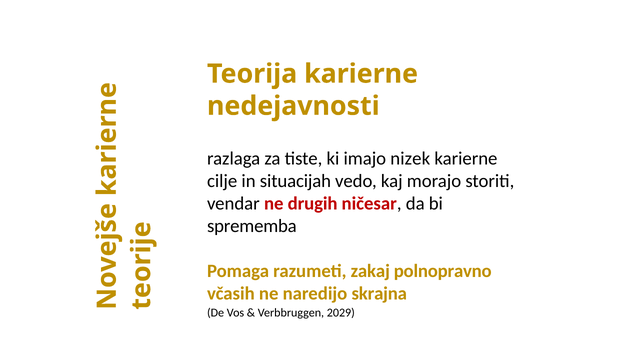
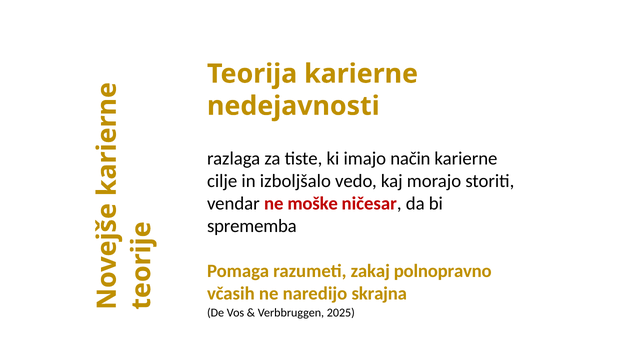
nizek: nizek -> način (410, 158)
situacijah: situacijah -> izboljšalo (295, 181)
drugih: drugih -> moške (313, 203)
2029: 2029 -> 2025 (341, 313)
